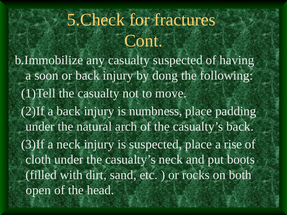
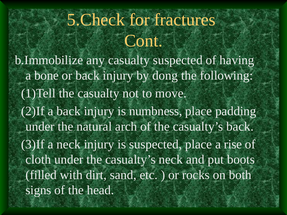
soon: soon -> bone (47, 76)
open: open -> signs (38, 190)
